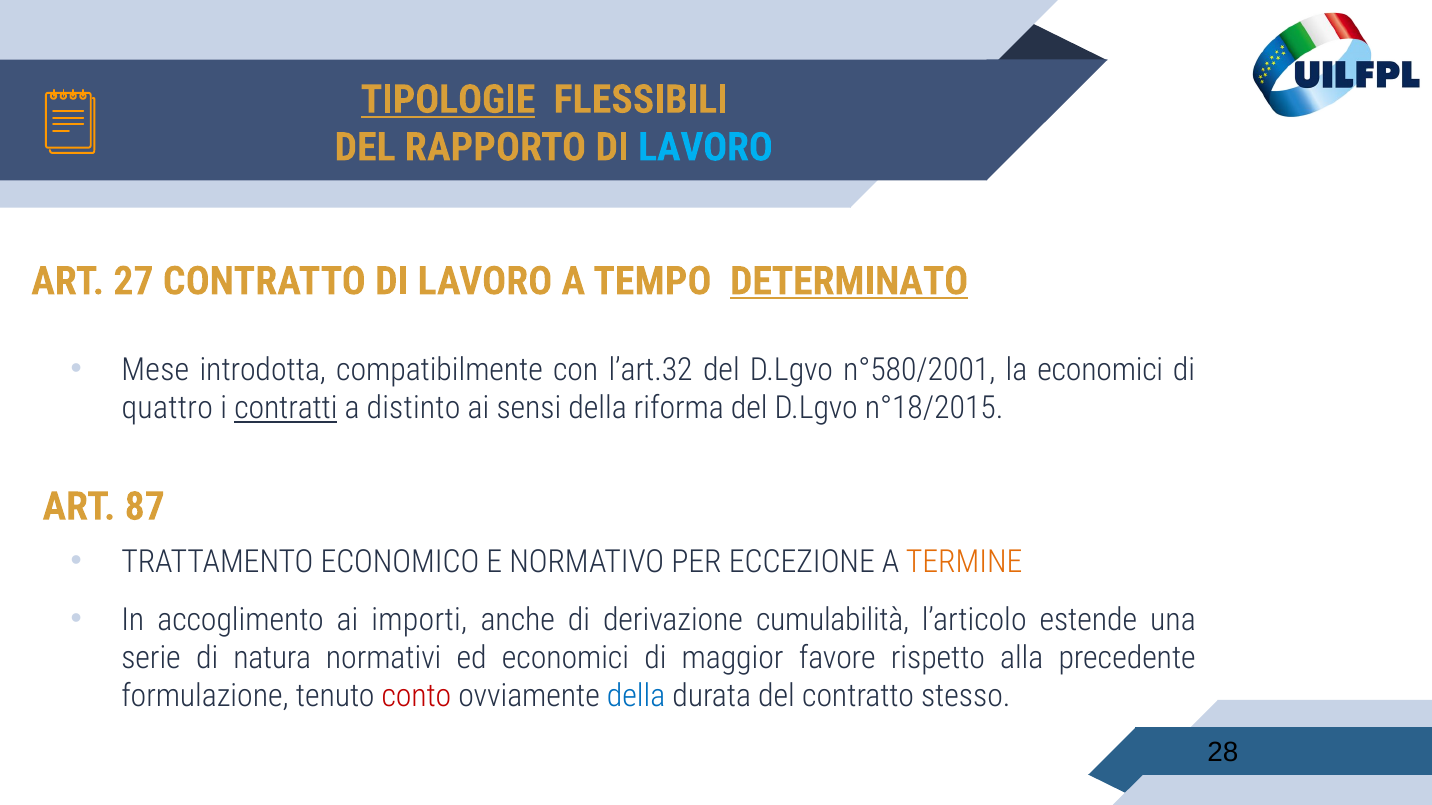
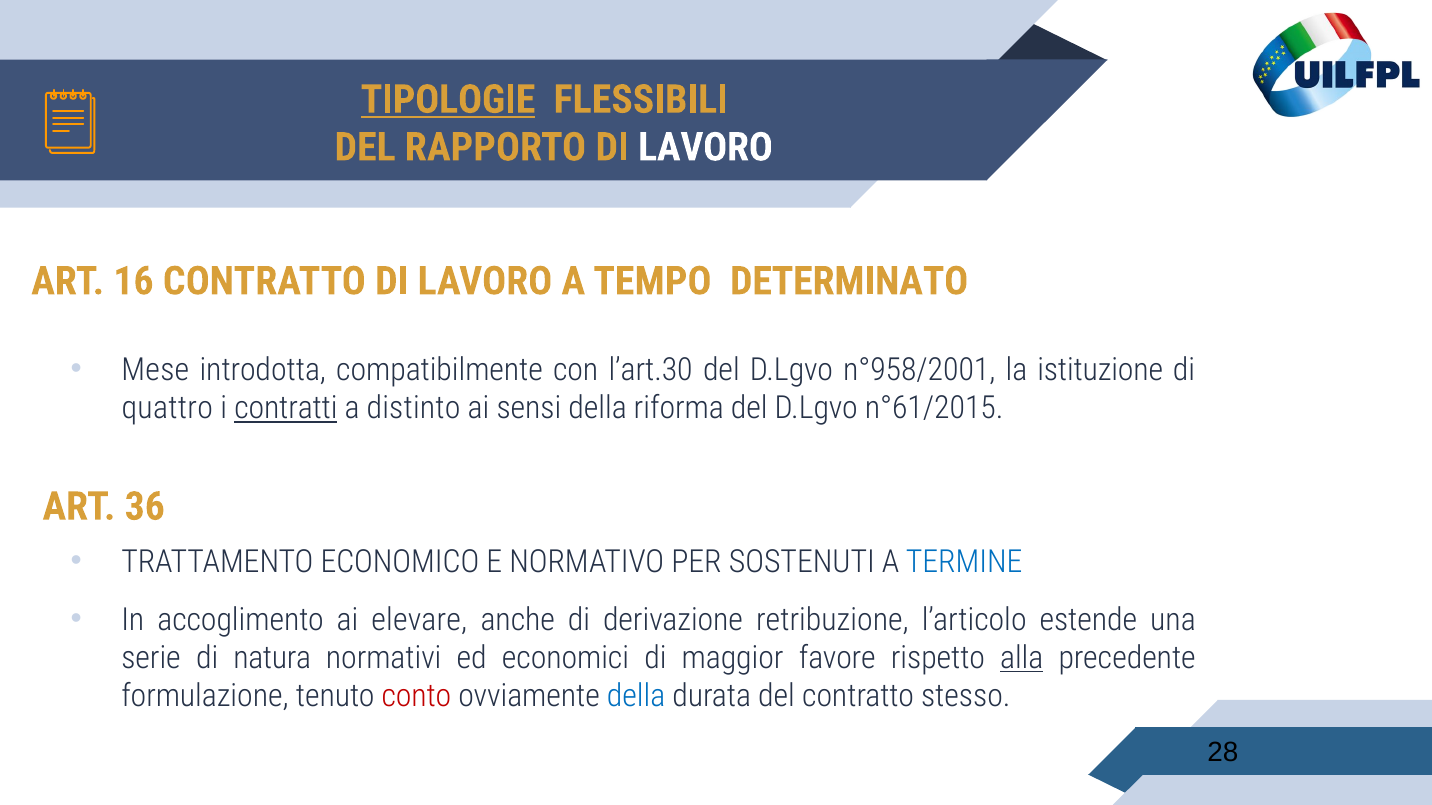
LAVORO colour: light blue -> white (705, 147)
27: 27 -> 16 (133, 281)
DETERMINATO underline: present -> none (849, 281)
l’art.32: l’art.32 -> l’art.30 (651, 370)
n°580/2001: n°580/2001 -> n°958/2001 (919, 370)
la economici: economici -> istituzione (1100, 370)
n°18/2015: n°18/2015 -> n°61/2015 (934, 409)
87: 87 -> 36 (145, 507)
ECCEZIONE: ECCEZIONE -> SOSTENUTI (802, 562)
TERMINE colour: orange -> blue (964, 562)
importi: importi -> elevare (419, 620)
cumulabilità: cumulabilità -> retribuzione (832, 620)
alla underline: none -> present (1022, 658)
